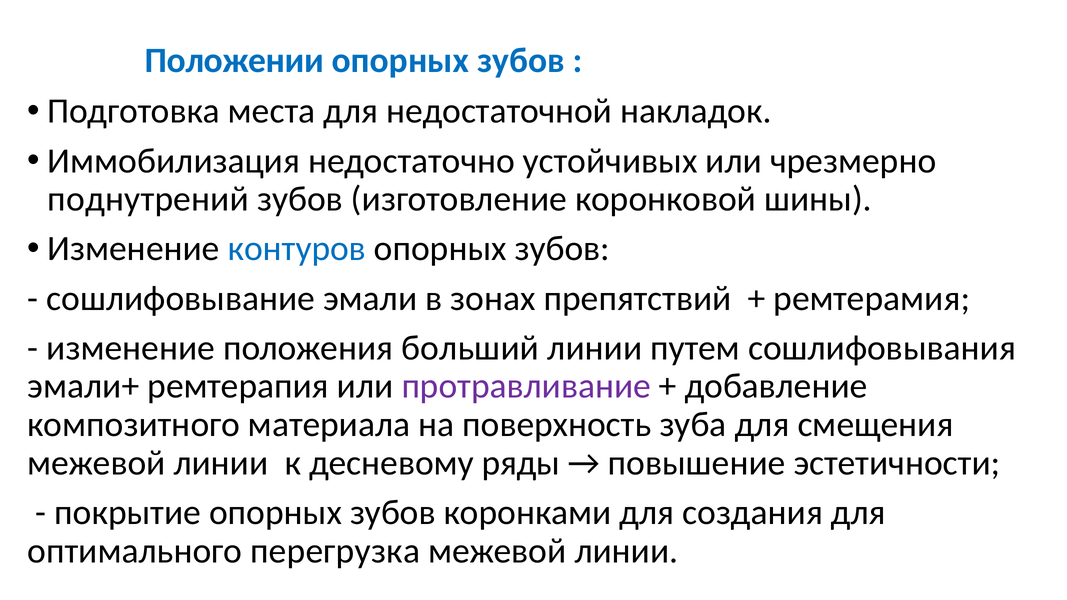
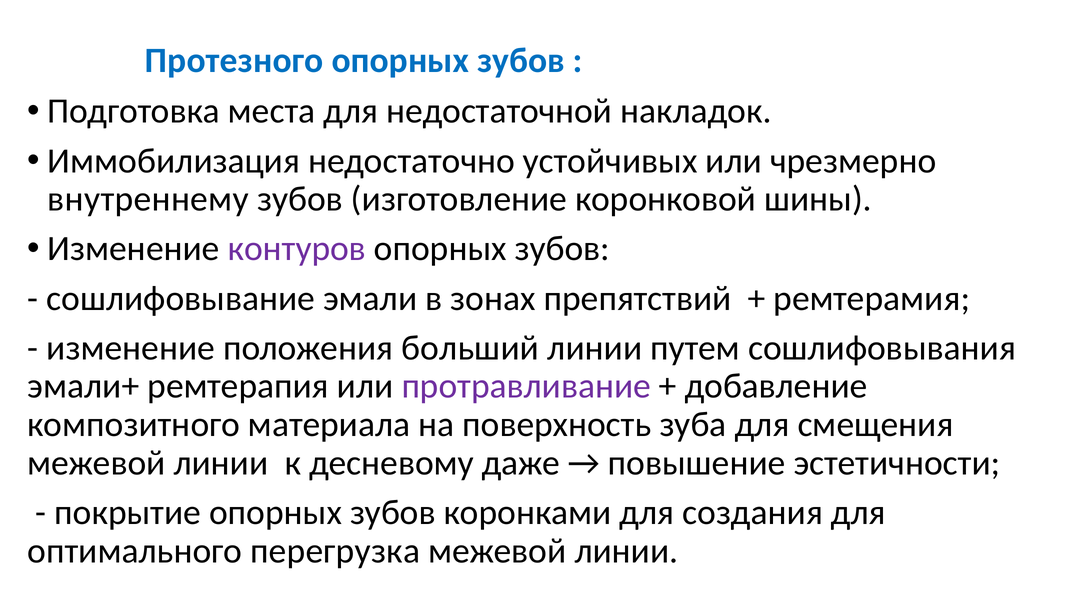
Положении: Положении -> Протезного (234, 61)
поднутрений: поднутрений -> внутреннему (148, 199)
контуров colour: blue -> purple (297, 249)
ряды: ряды -> даже (521, 463)
